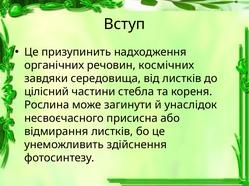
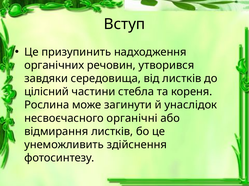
космічних: космічних -> утворився (166, 66)
присисна: присисна -> органічні (132, 119)
